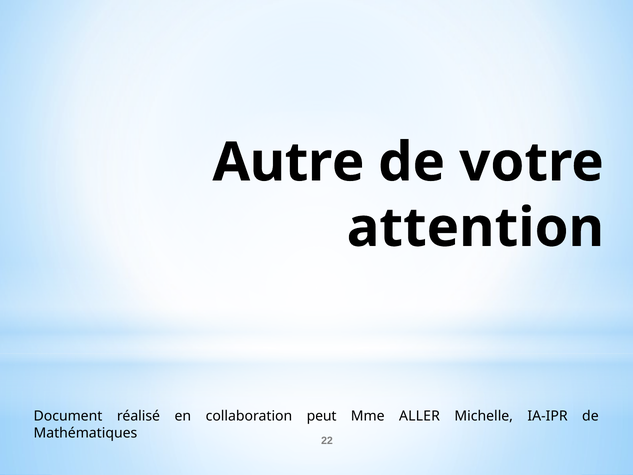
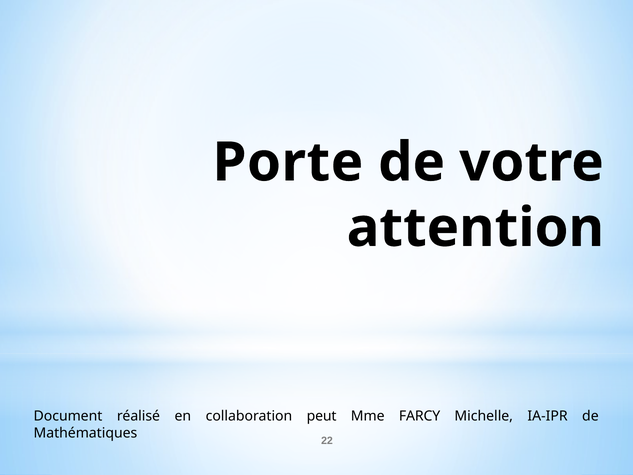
Autre: Autre -> Porte (288, 162)
ALLER: ALLER -> FARCY (420, 416)
